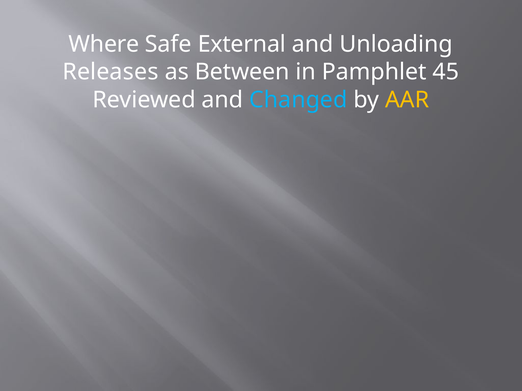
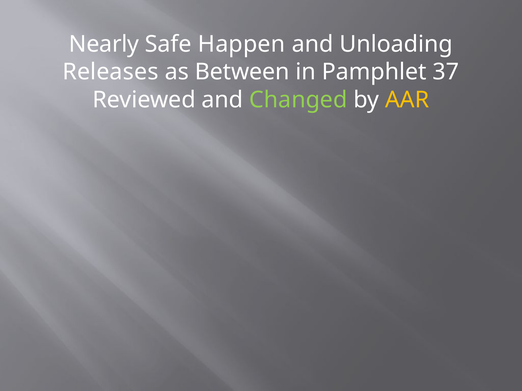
Where: Where -> Nearly (104, 44)
External: External -> Happen (242, 44)
45: 45 -> 37 (446, 72)
Changed colour: light blue -> light green (298, 100)
